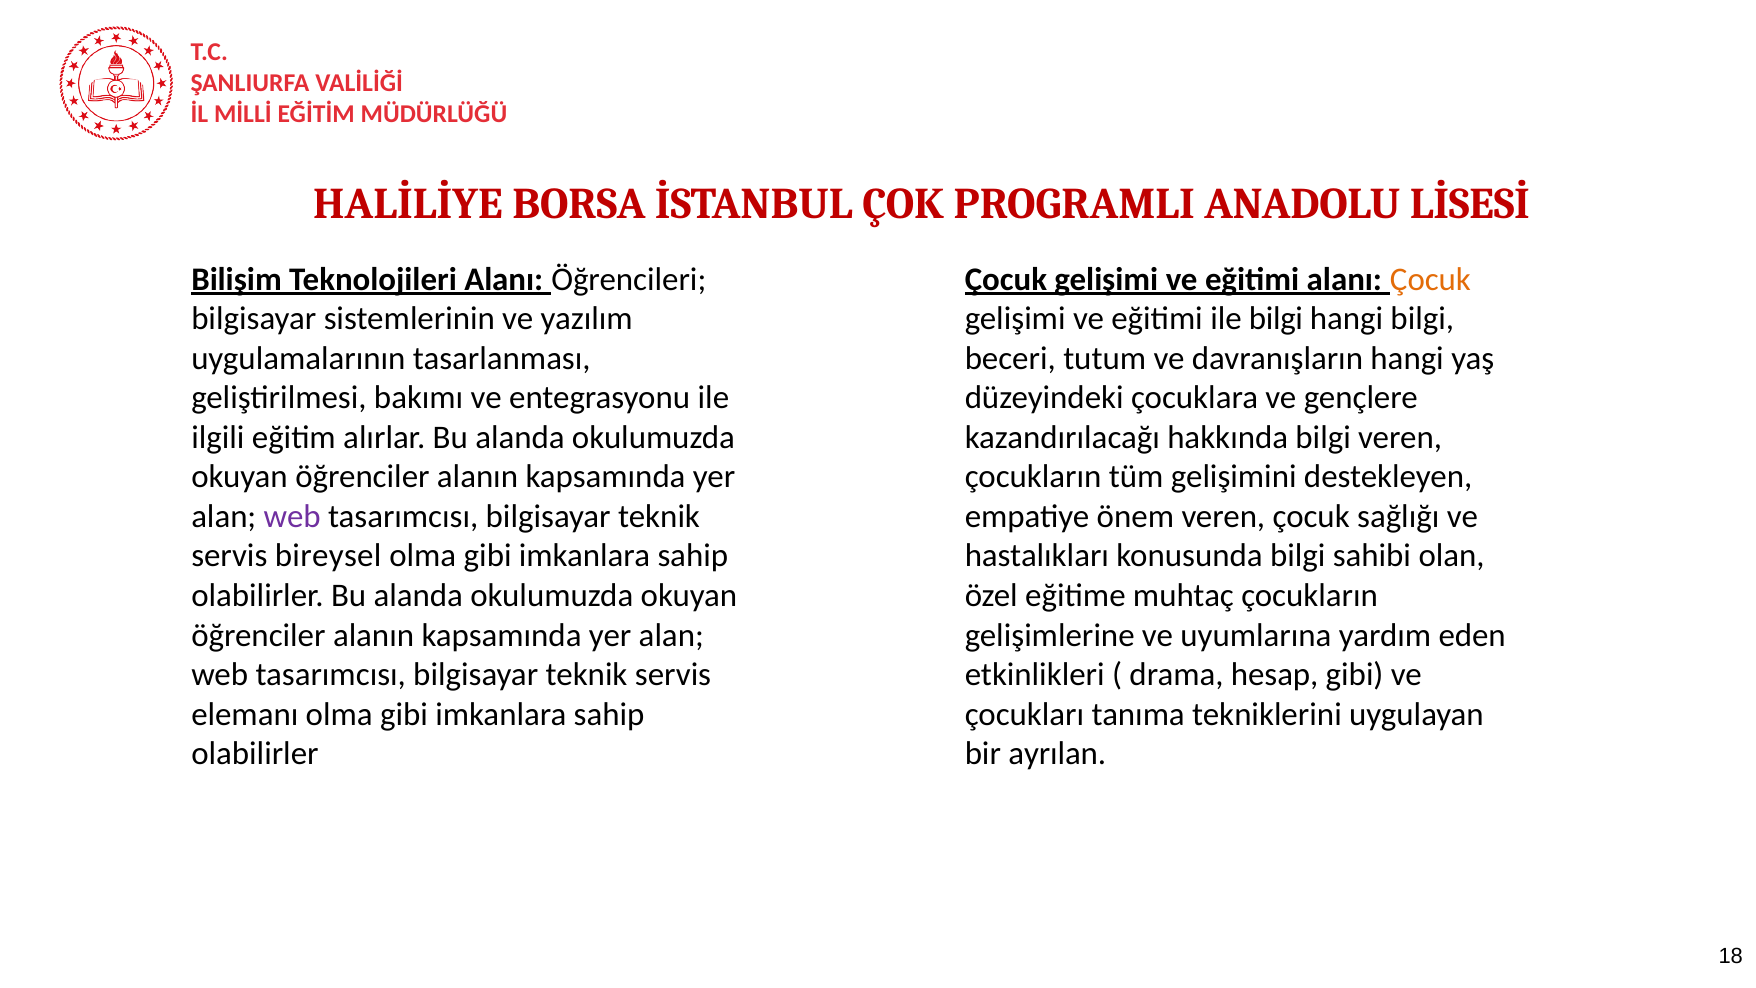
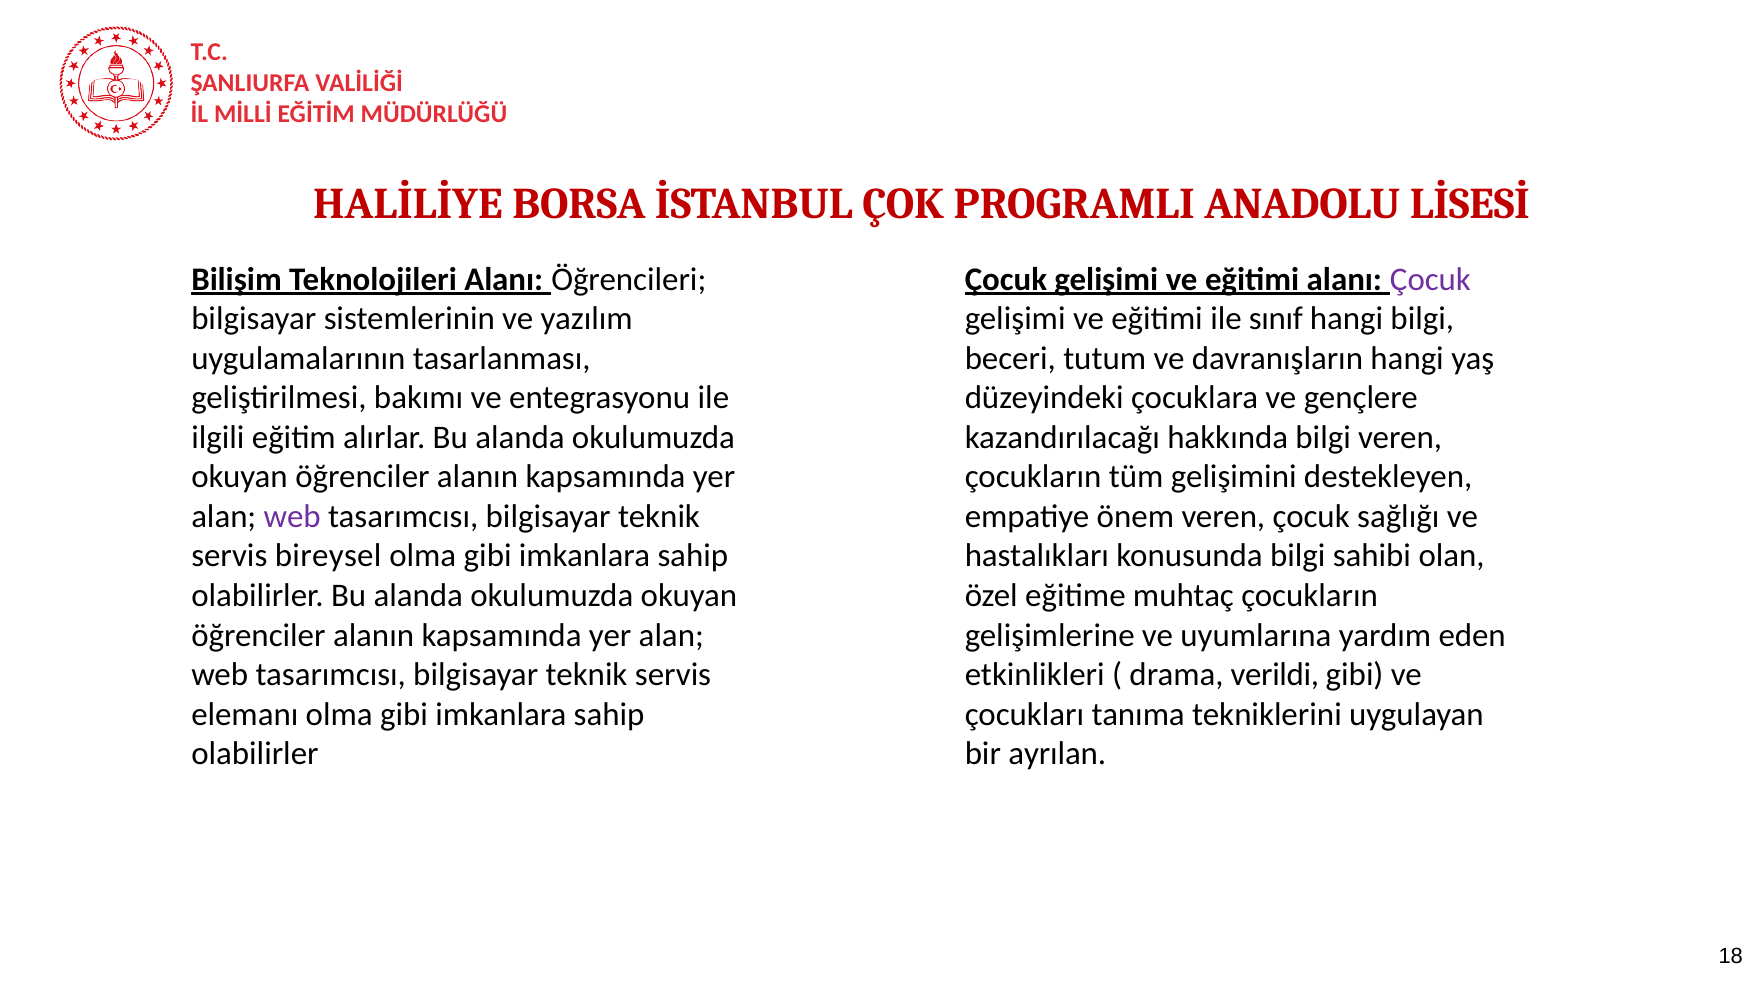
Çocuk colour: orange -> purple (1430, 279)
ile bilgi: bilgi -> sınıf (1276, 319)
hesap: hesap -> verildi (1275, 674)
